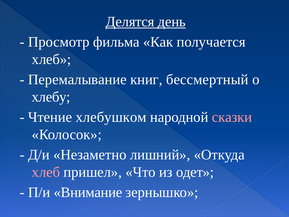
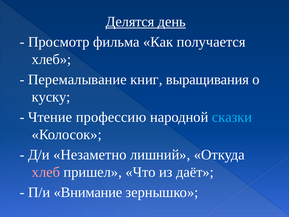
бессмертный: бессмертный -> выращивания (207, 79)
хлебу: хлебу -> куску (51, 97)
хлебушком: хлебушком -> профессию (111, 117)
сказки colour: pink -> light blue (232, 117)
одет: одет -> даёт (195, 172)
